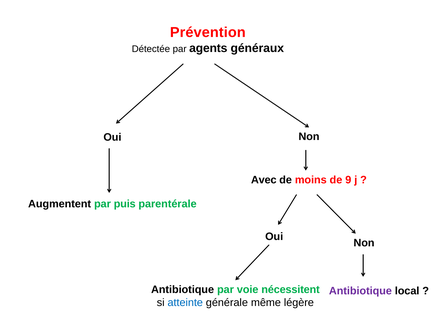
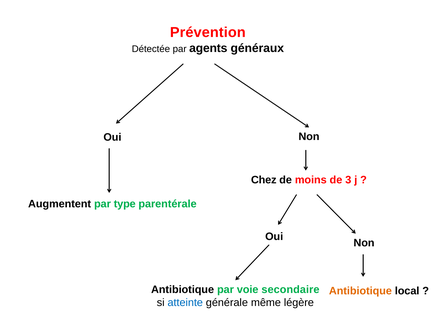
Avec: Avec -> Chez (264, 180)
9: 9 -> 3 (348, 180)
puis: puis -> type (125, 204)
nécessitent: nécessitent -> secondaire (290, 290)
Antibiotique colour: purple -> orange (360, 291)
